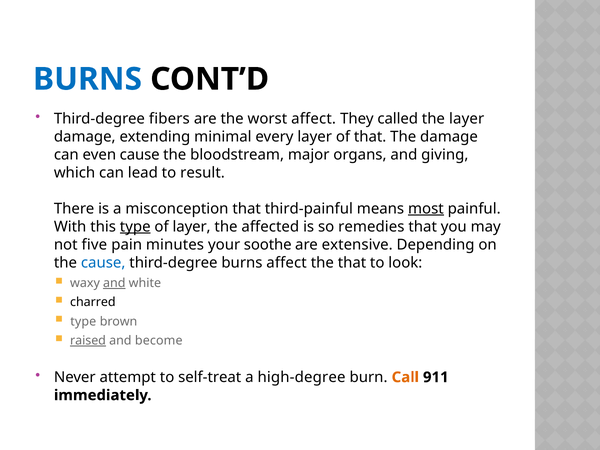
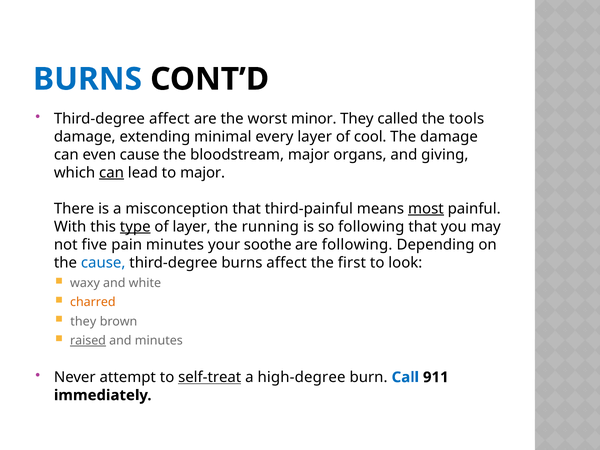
Third-degree fibers: fibers -> affect (169, 119)
worst affect: affect -> minor (314, 119)
the layer: layer -> tools (467, 119)
of that: that -> cool (370, 137)
can underline: none -> present (112, 173)
to result: result -> major (203, 173)
affected: affected -> running (270, 227)
so remedies: remedies -> following (371, 227)
are extensive: extensive -> following (357, 245)
the that: that -> first (352, 263)
and underline: present -> none (114, 283)
charred colour: black -> orange (93, 302)
type: type -> they (83, 321)
and become: become -> minutes (159, 341)
self-treat underline: none -> present (210, 377)
Call colour: orange -> blue (405, 377)
